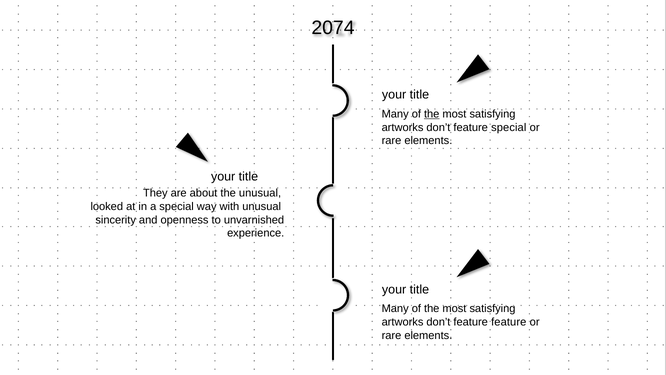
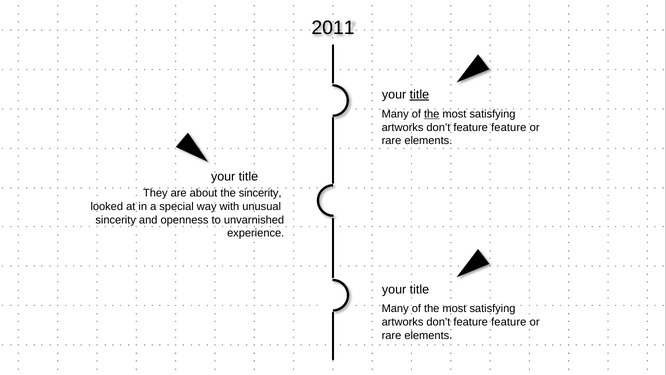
2074: 2074 -> 2011 (333, 28)
title underline: none -> present (419, 95)
special: special -> feature (509, 127)
the unusual: unusual -> sincerity (260, 193)
